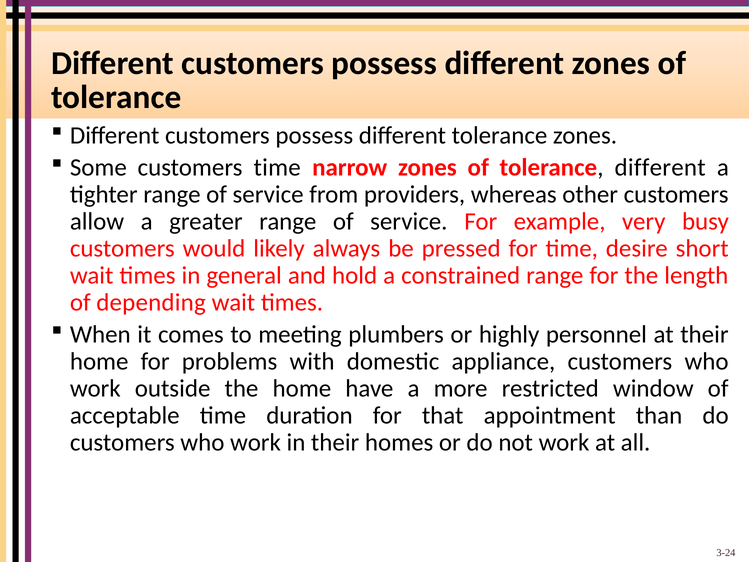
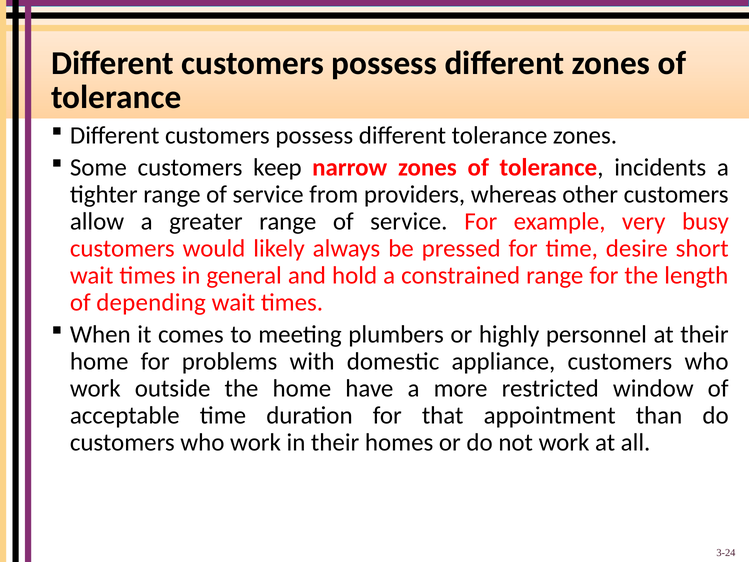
customers time: time -> keep (277, 168)
tolerance different: different -> incidents (660, 168)
